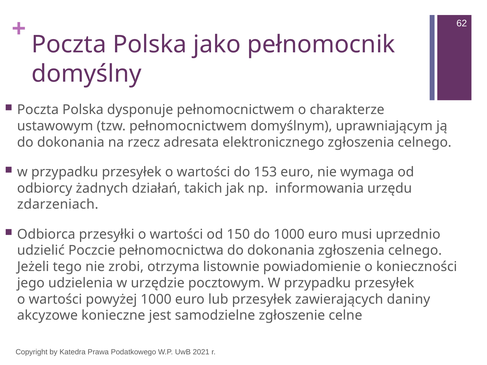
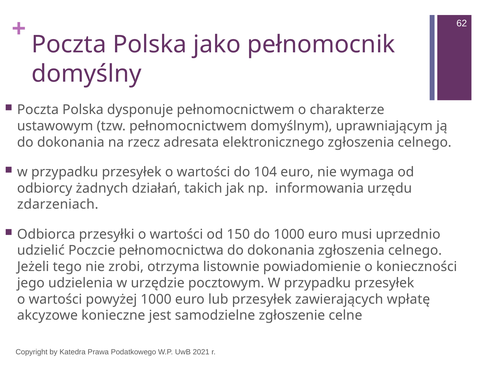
153: 153 -> 104 (265, 172)
daniny: daniny -> wpłatę (408, 299)
